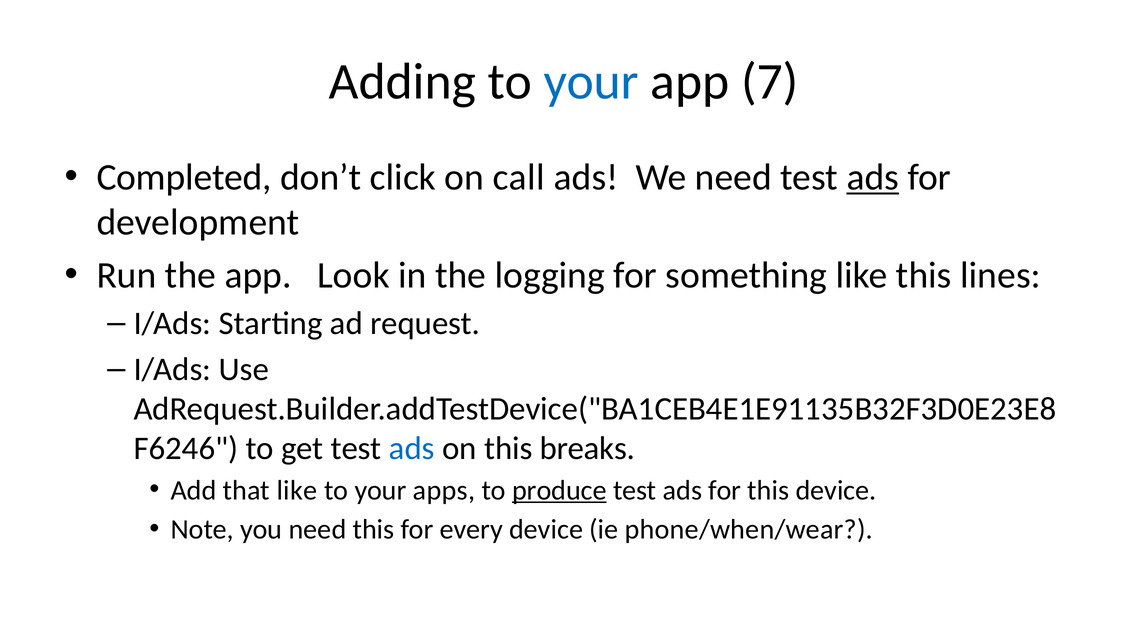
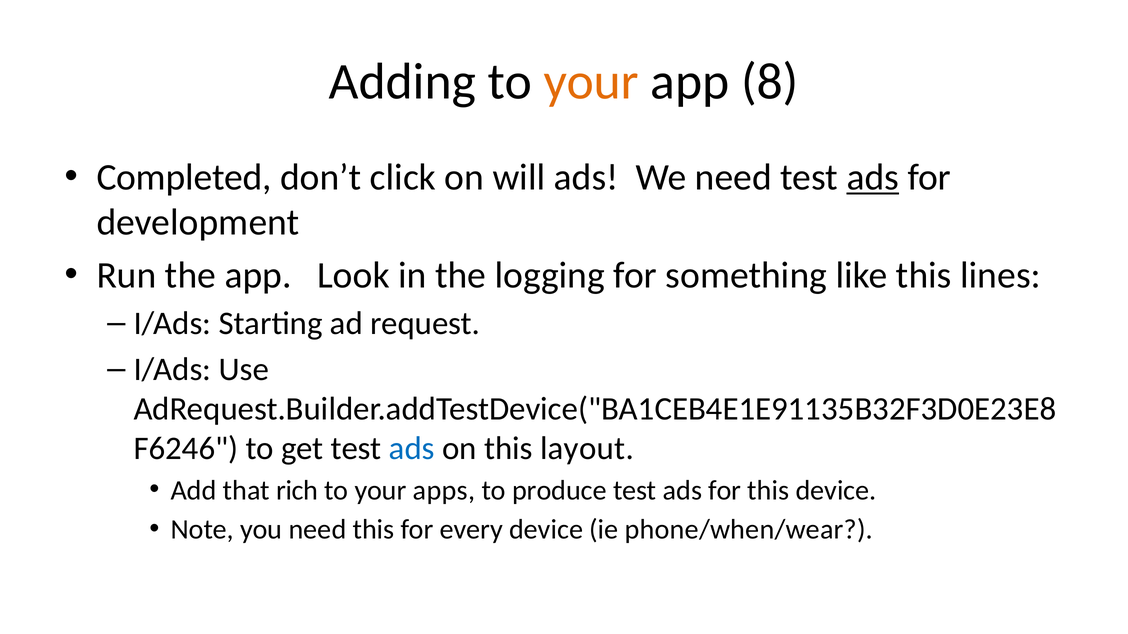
your colour: blue -> orange (591, 82)
7: 7 -> 8 (770, 82)
call: call -> will (519, 178)
breaks: breaks -> layout (587, 449)
that like: like -> rich (297, 491)
produce underline: present -> none (559, 491)
